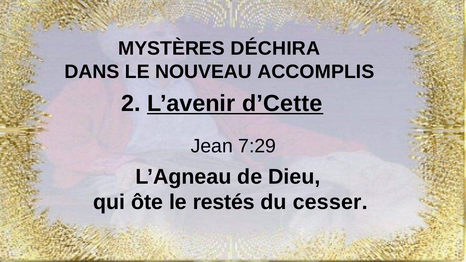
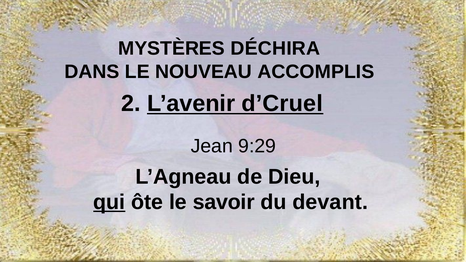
d’Cette: d’Cette -> d’Cruel (282, 103)
7:29: 7:29 -> 9:29 (257, 146)
qui underline: none -> present (109, 202)
restés: restés -> savoir (224, 202)
cesser: cesser -> devant (330, 202)
